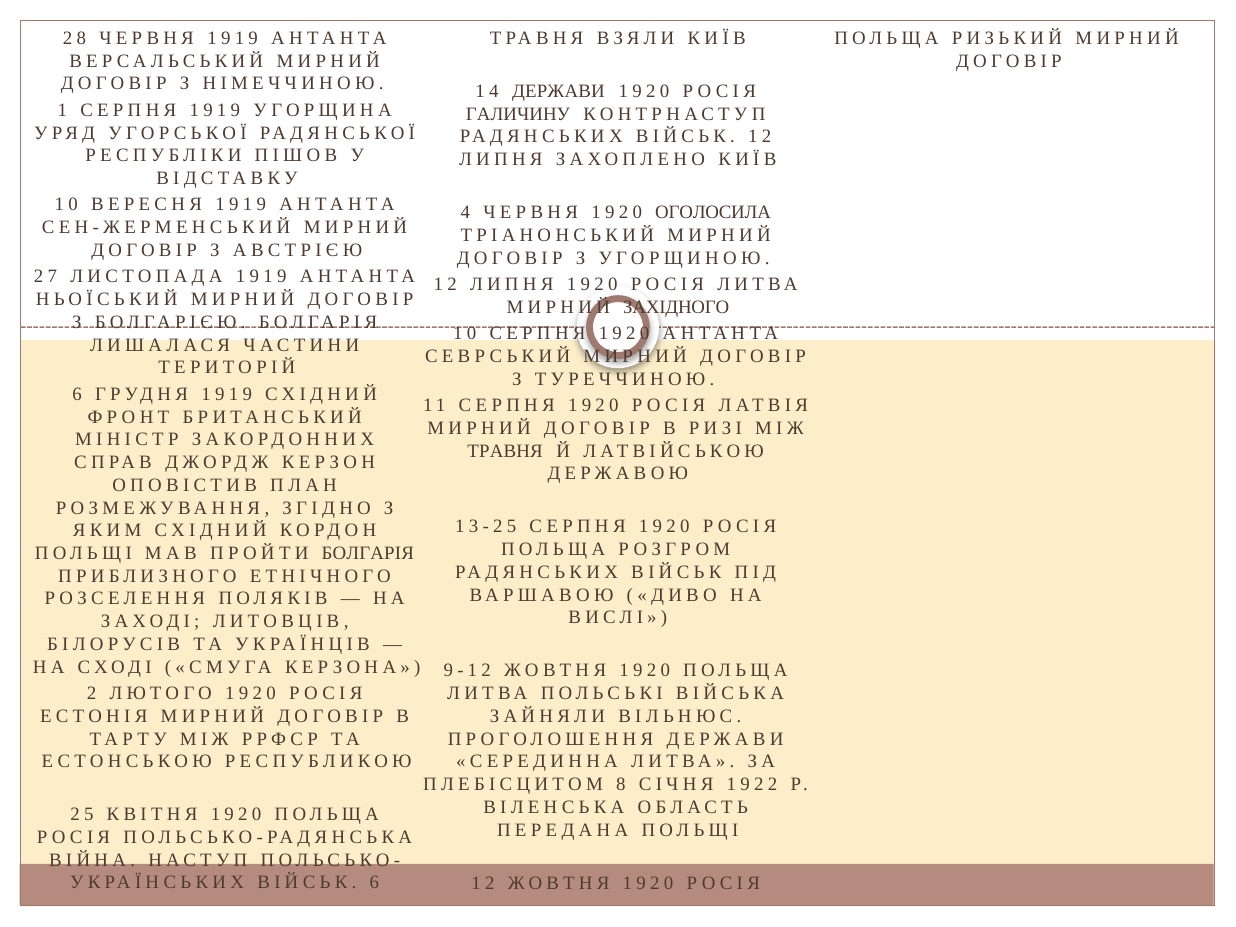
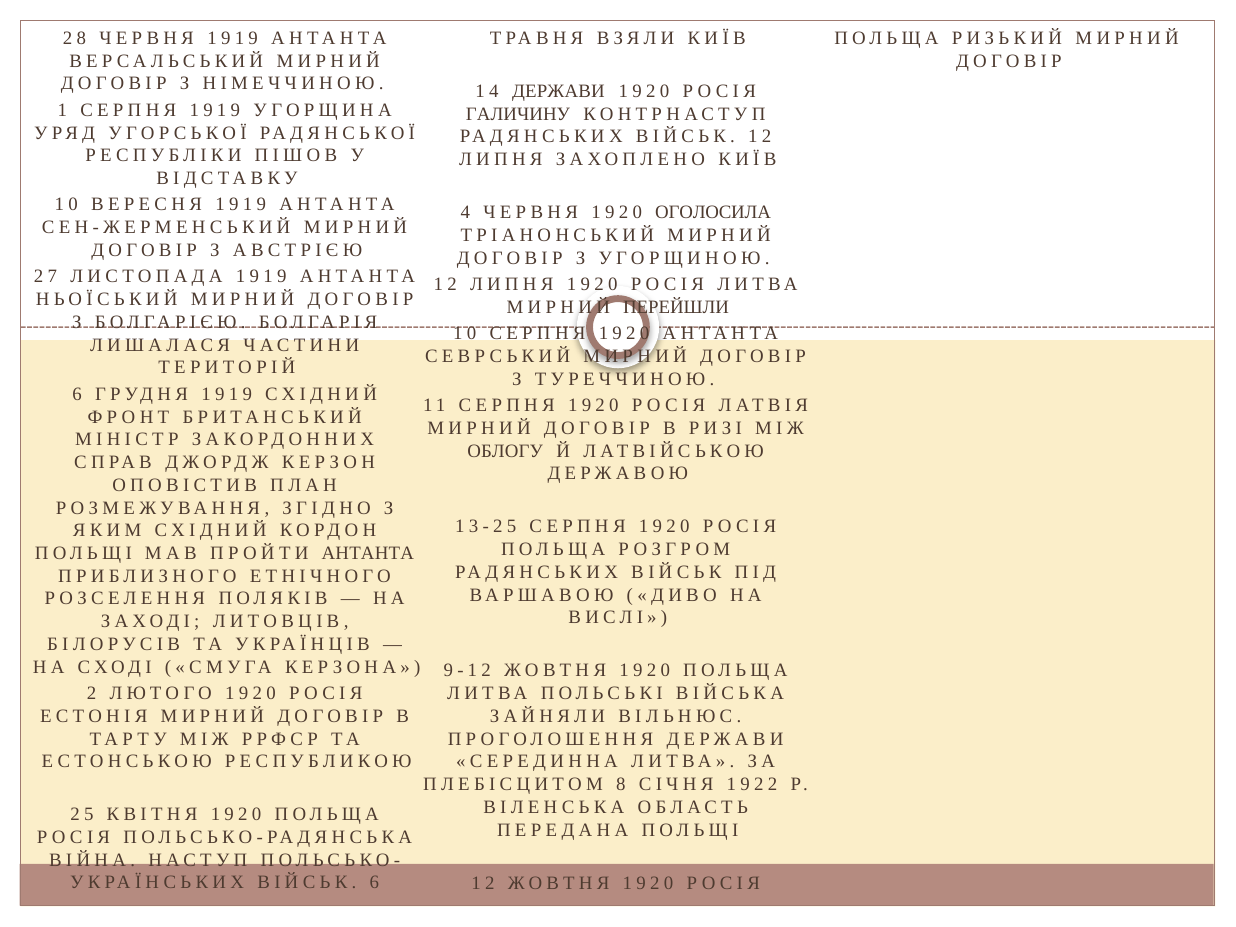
ЗАХІДНОГО: ЗАХІДНОГО -> ПЕРЕЙШЛИ (676, 307)
ТРАВНЯ: ТРАВНЯ -> ОБЛОГУ (505, 451)
ПРОЙТИ БОЛГАРІЯ: БОЛГАРІЯ -> АНТАНТА (368, 553)
